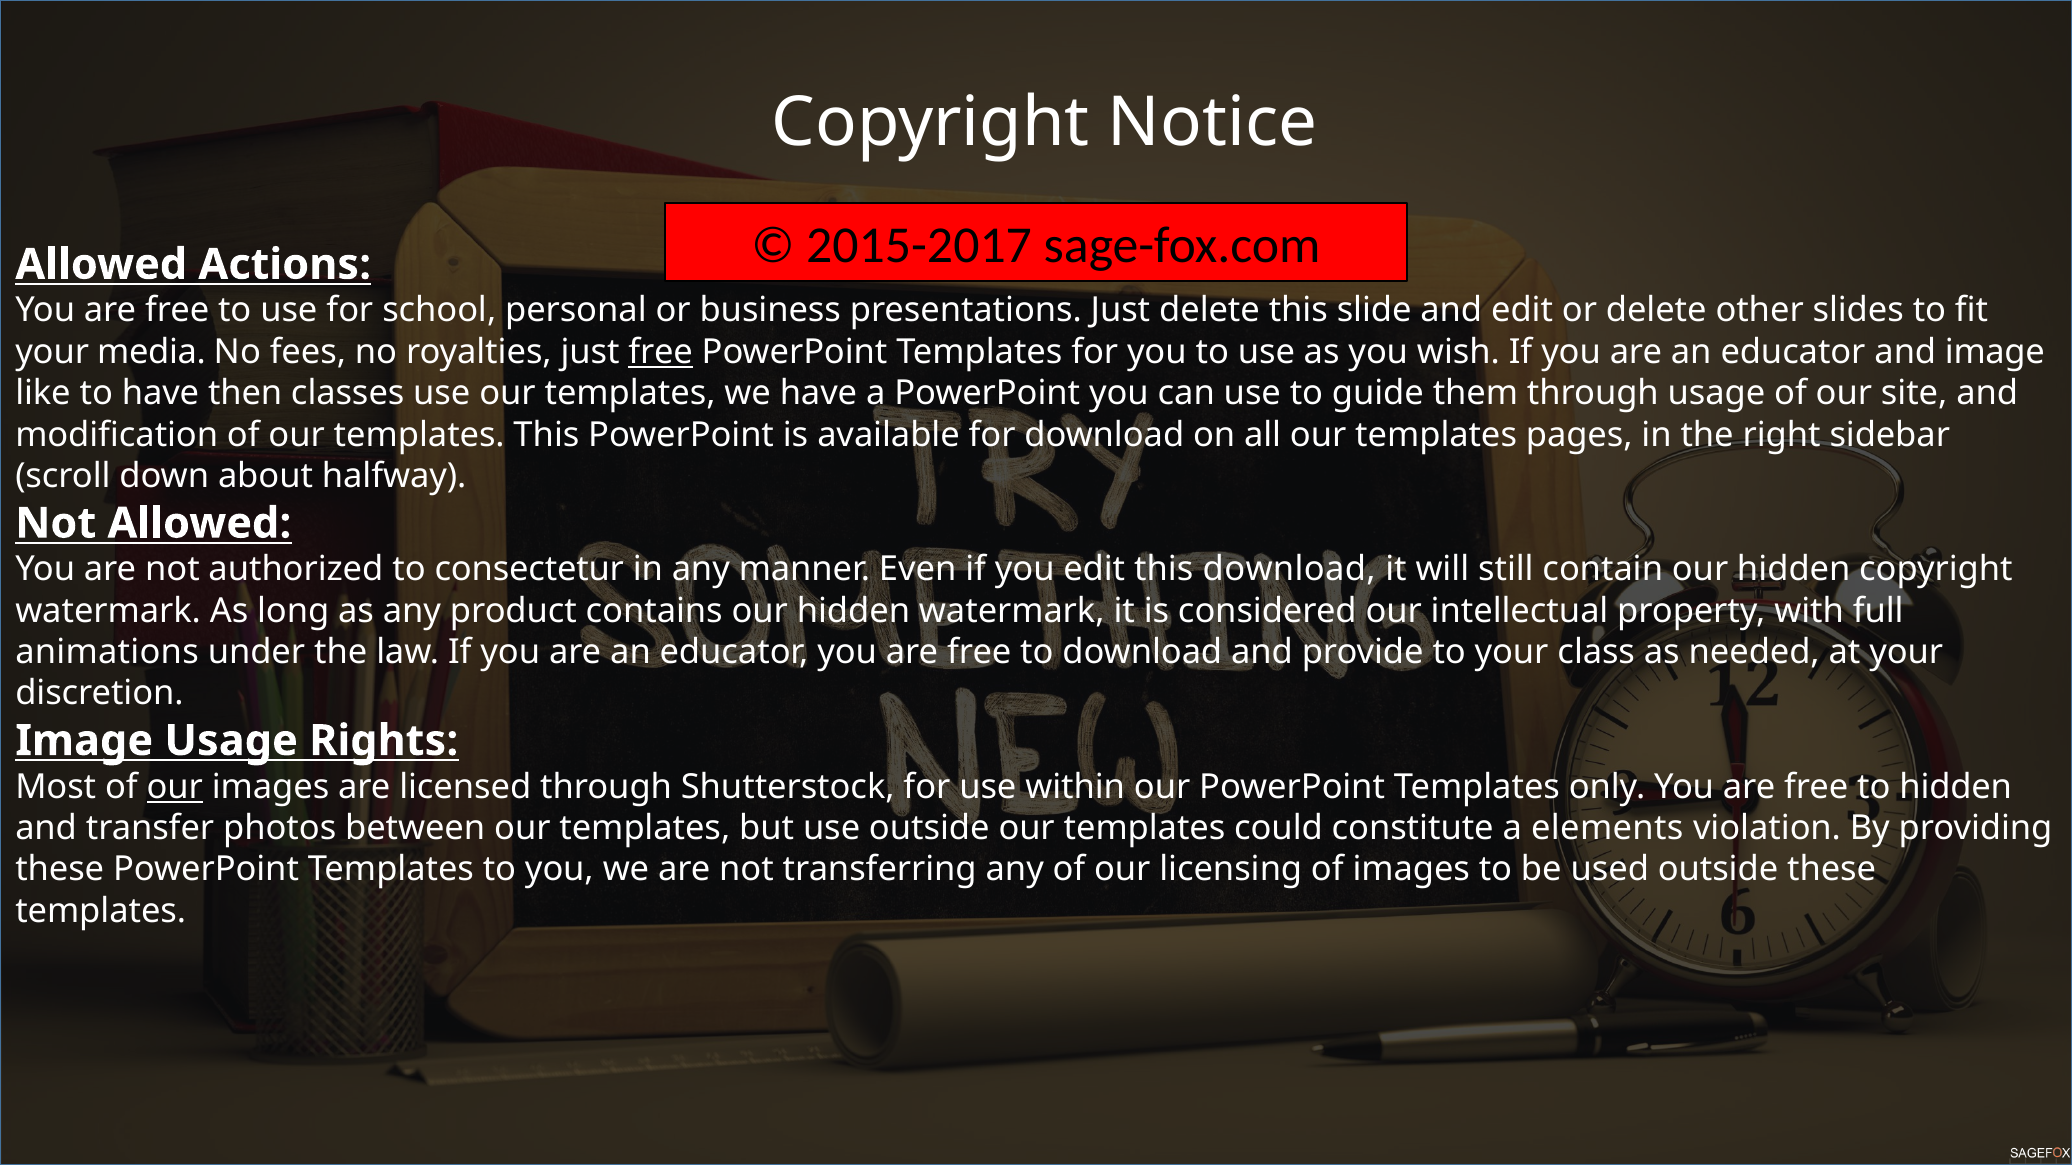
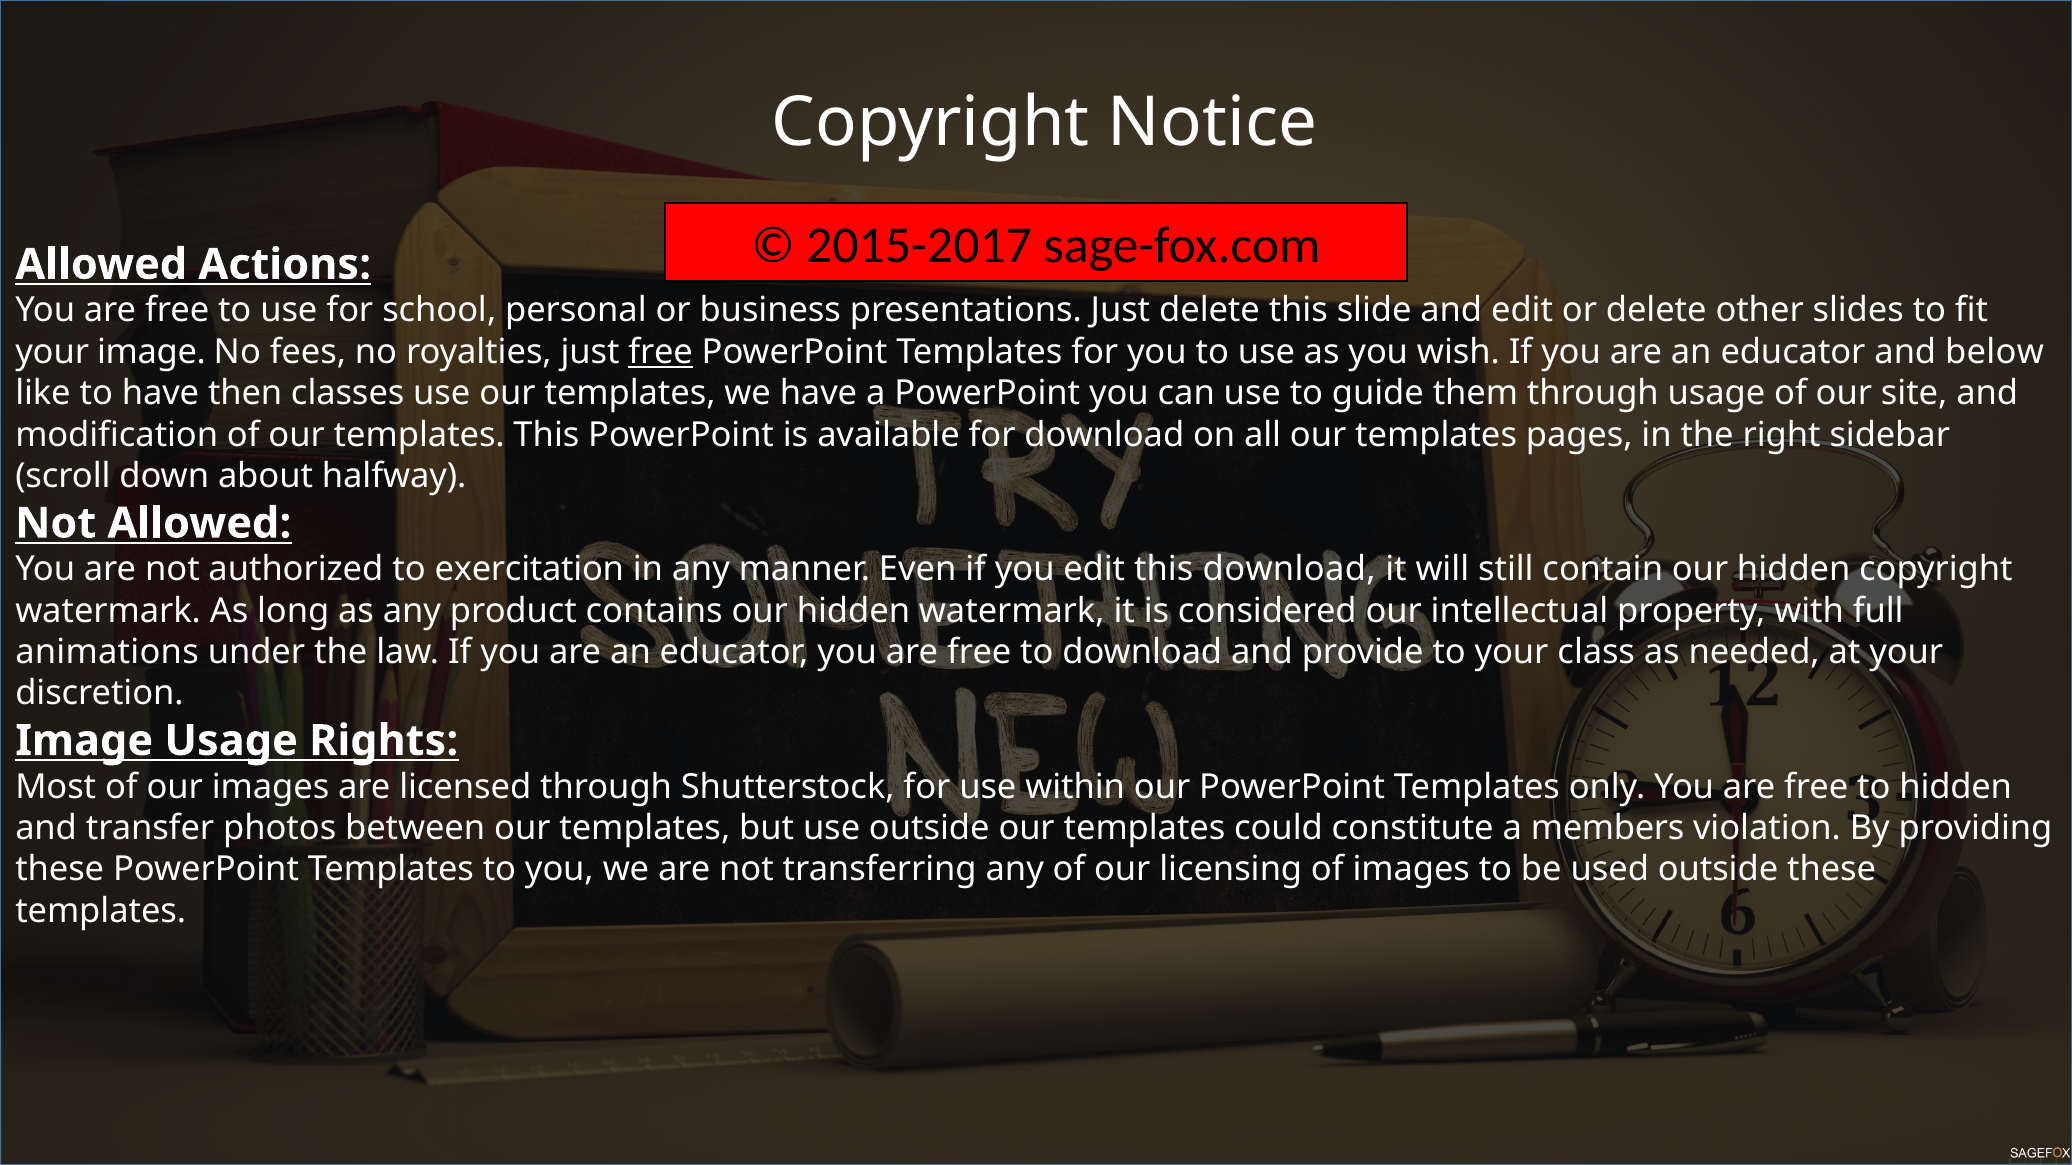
your media: media -> image (152, 352)
and image: image -> below (1995, 352)
consectetur: consectetur -> exercitation (529, 570)
our underline: present -> none (175, 787)
elements: elements -> members (1608, 828)
